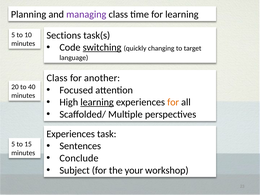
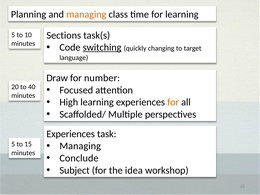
managing colour: purple -> orange (86, 14)
Class: Class -> Draw (57, 78)
another: another -> number (102, 78)
learning underline: present -> none (97, 102)
Sentences: Sentences -> Managing (80, 146)
your: your -> idea (134, 170)
